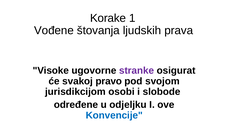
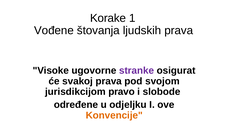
svakoj pravo: pravo -> prava (109, 81)
osobi: osobi -> pravo (122, 92)
Konvencije colour: blue -> orange (114, 116)
